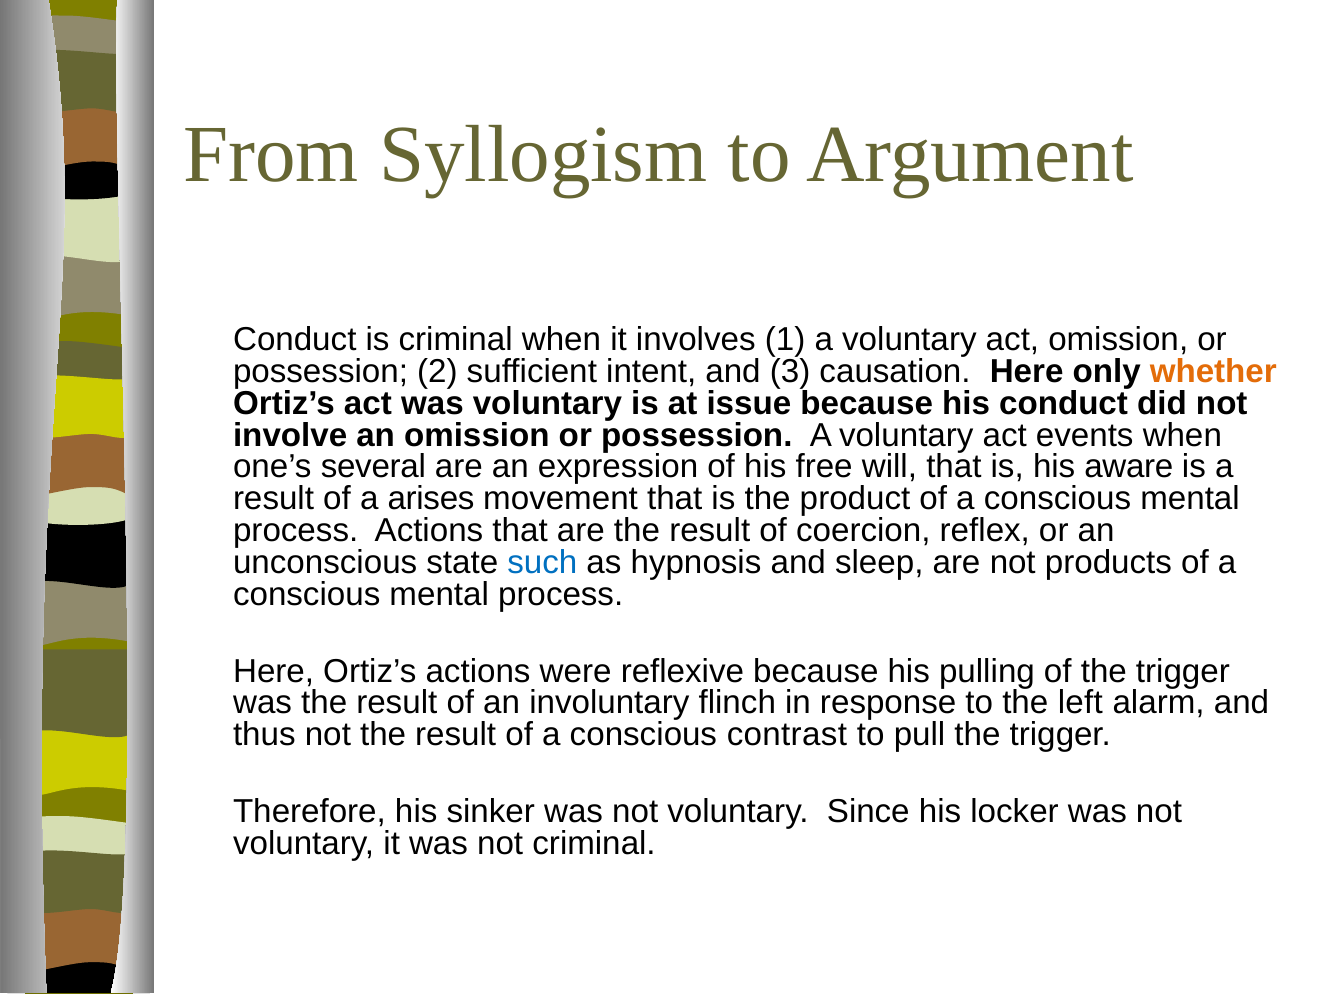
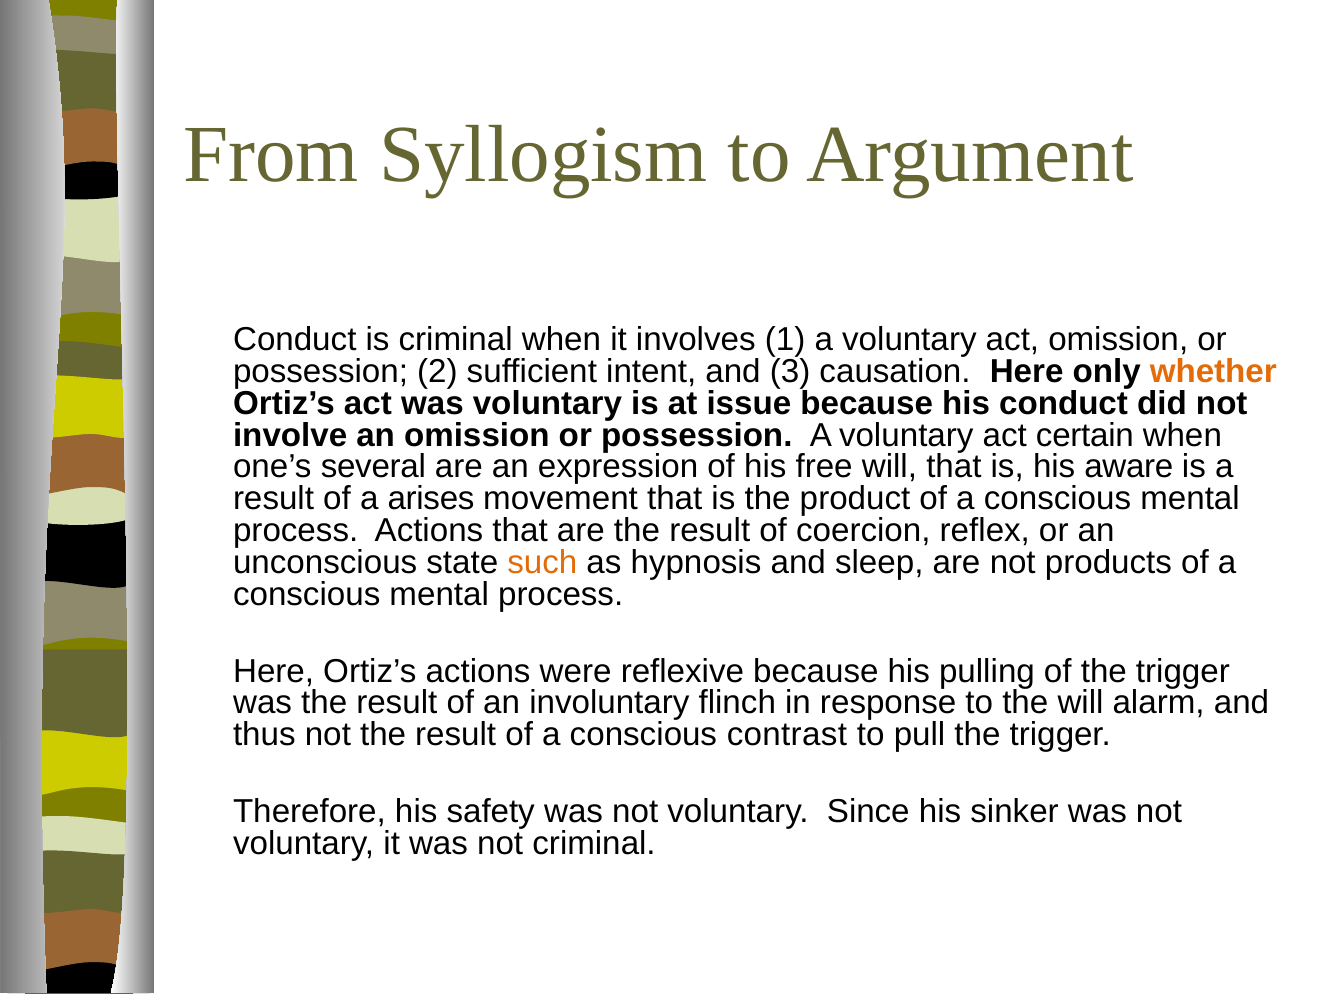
events: events -> certain (1085, 435)
such colour: blue -> orange (542, 563)
the left: left -> will (1081, 703)
sinker: sinker -> safety (491, 812)
locker: locker -> sinker (1015, 812)
